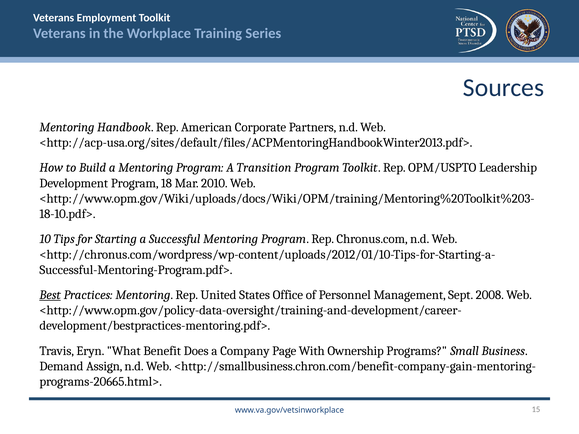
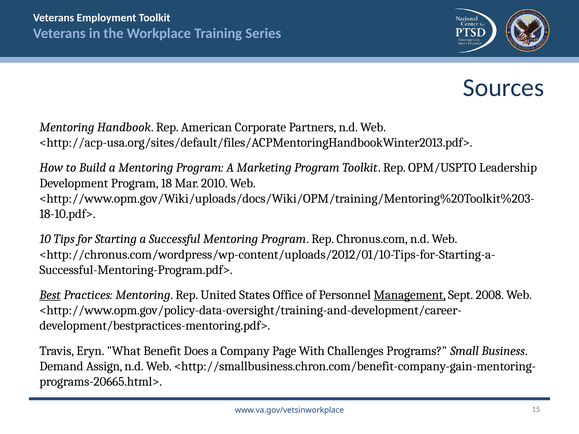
Transition: Transition -> Marketing (264, 168)
Management underline: none -> present (410, 295)
Ownership: Ownership -> Challenges (356, 351)
